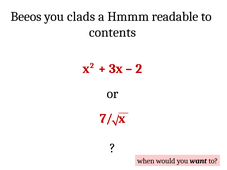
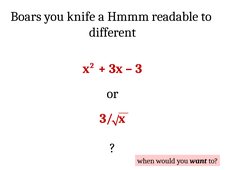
Beeos: Beeos -> Boars (26, 17)
clads: clads -> knife (81, 17)
contents: contents -> different (113, 32)
2: 2 -> 3 (139, 69)
7/: 7/ -> 3/ (106, 119)
